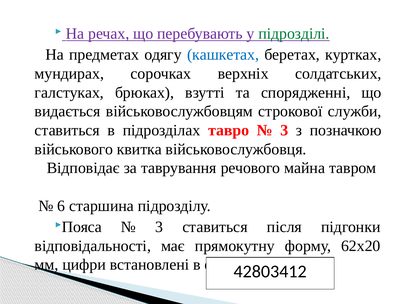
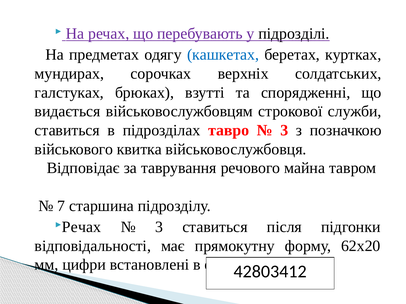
підрозділі colour: green -> black (294, 34)
6: 6 -> 7 (61, 206)
Пояса: Пояса -> Речах (82, 227)
